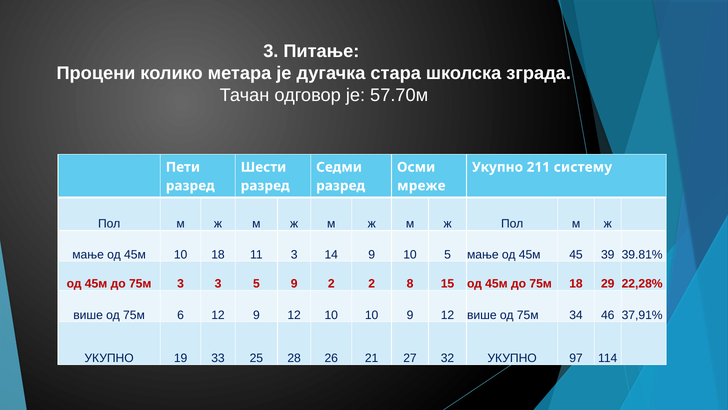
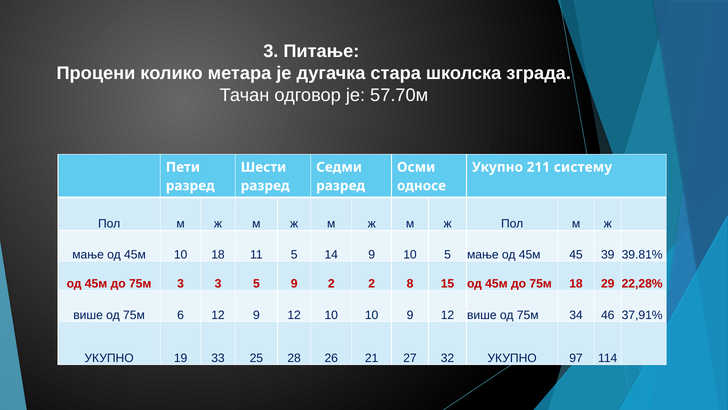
мреже: мреже -> односе (421, 186)
11 3: 3 -> 5 (294, 254)
